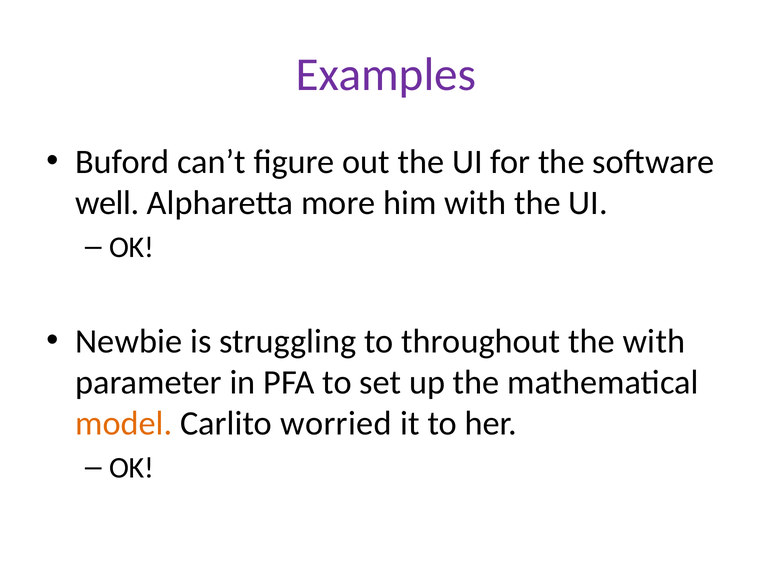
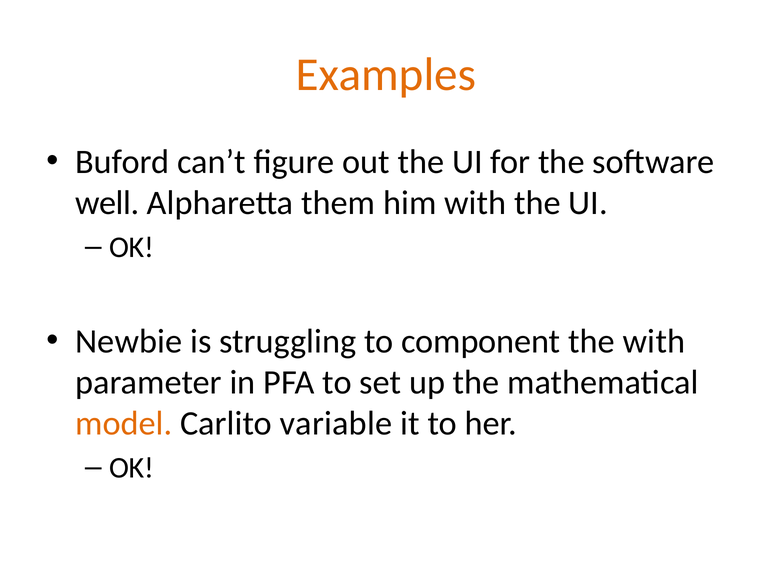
Examples colour: purple -> orange (386, 75)
more: more -> them (338, 203)
throughout: throughout -> component (481, 341)
worried: worried -> variable (336, 424)
